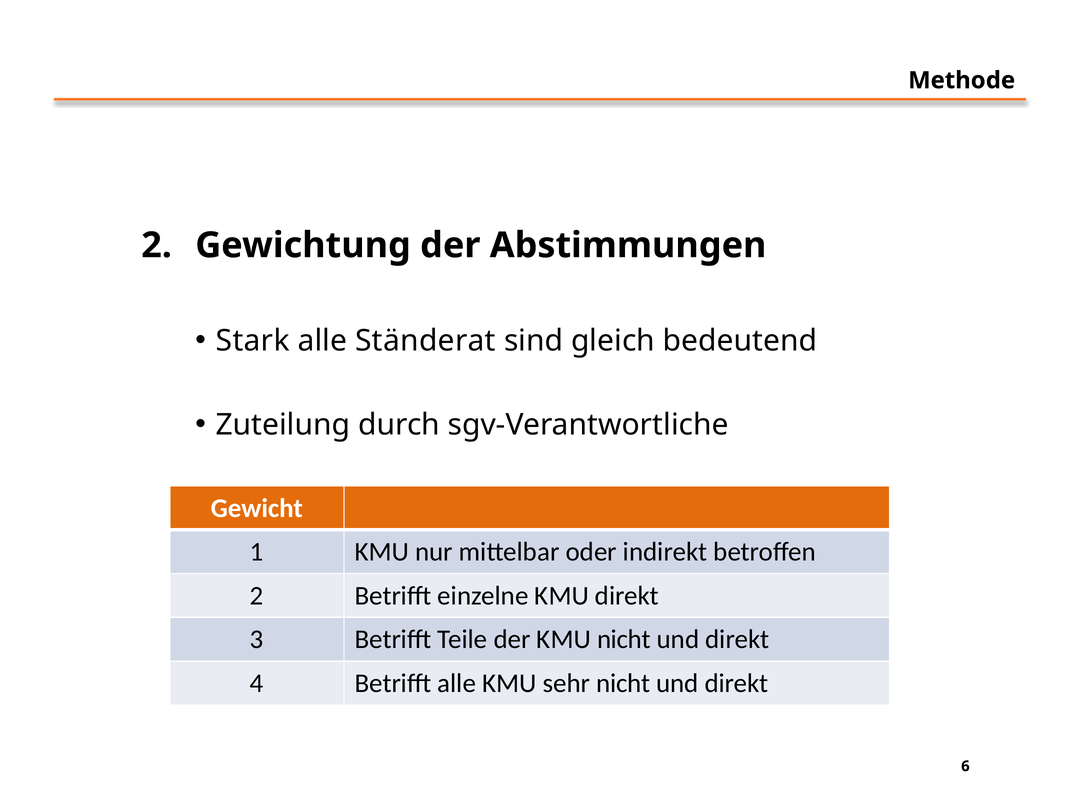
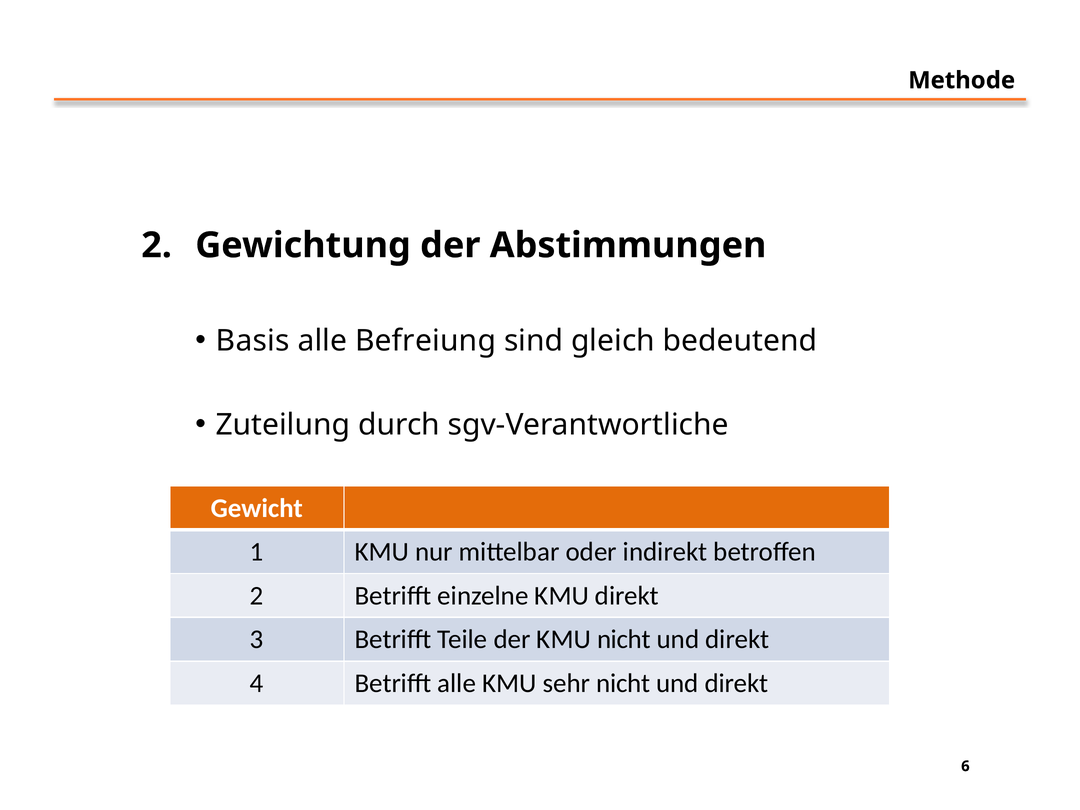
Stark: Stark -> Basis (253, 341)
Ständerat: Ständerat -> Befreiung (426, 341)
